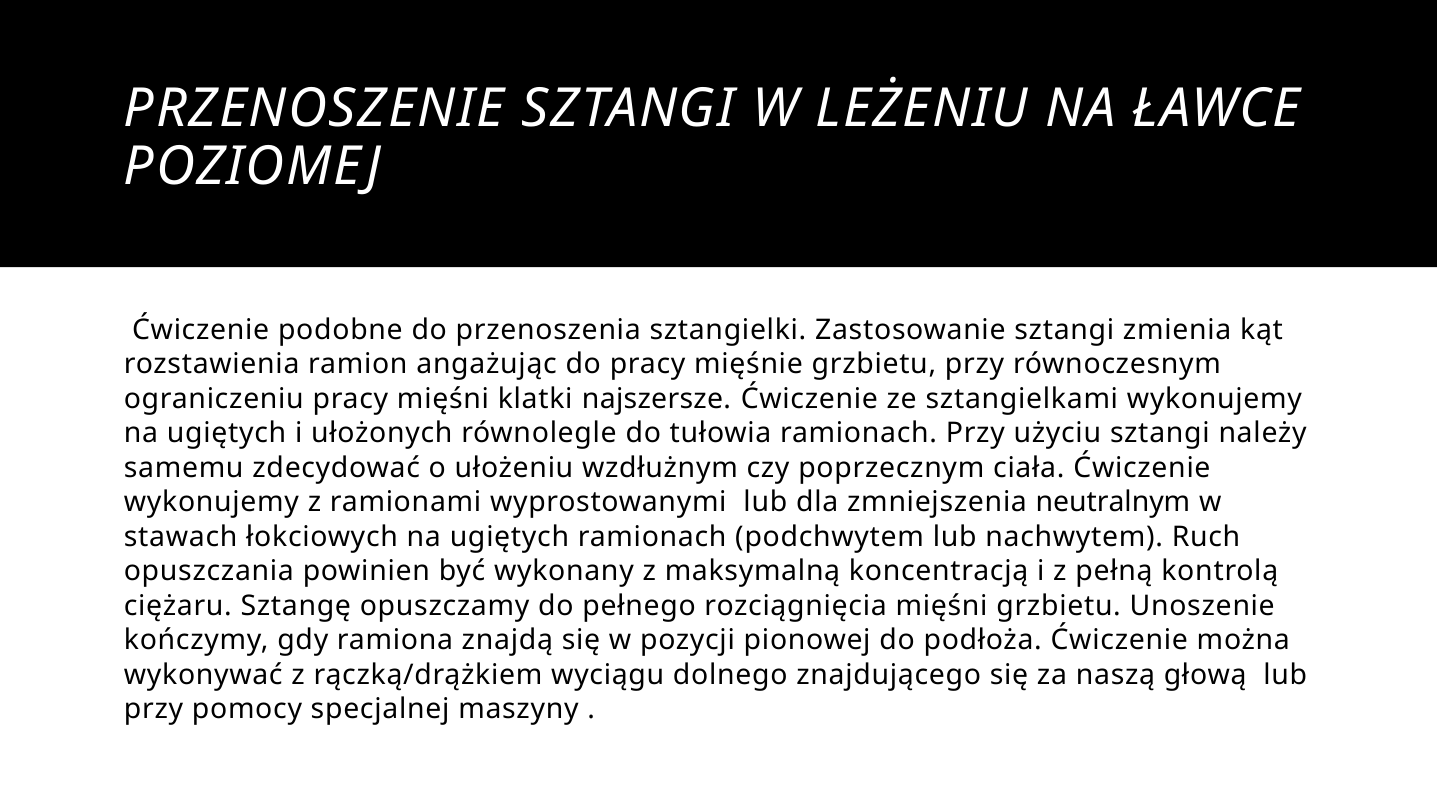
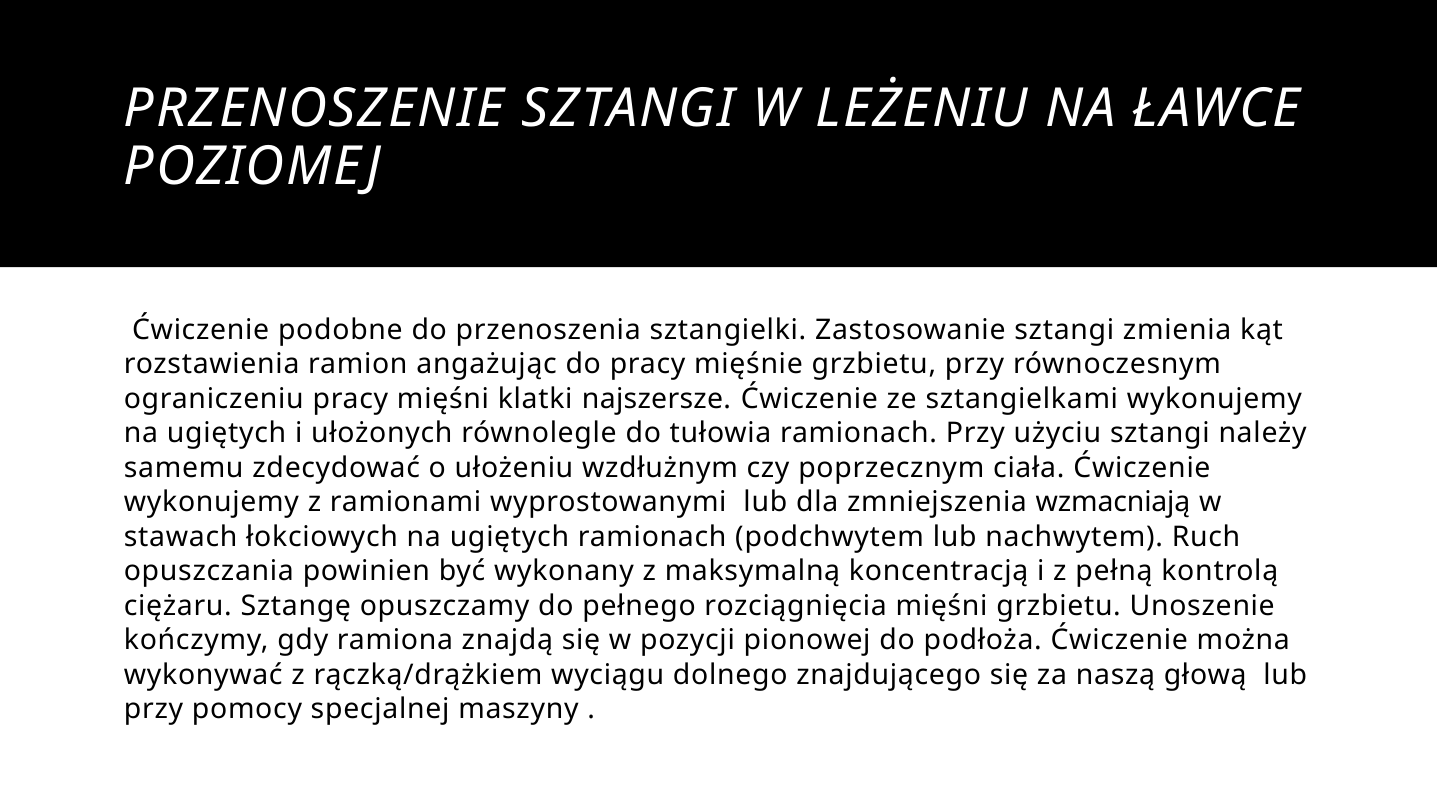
neutralnym: neutralnym -> wzmacniają (1113, 502)
